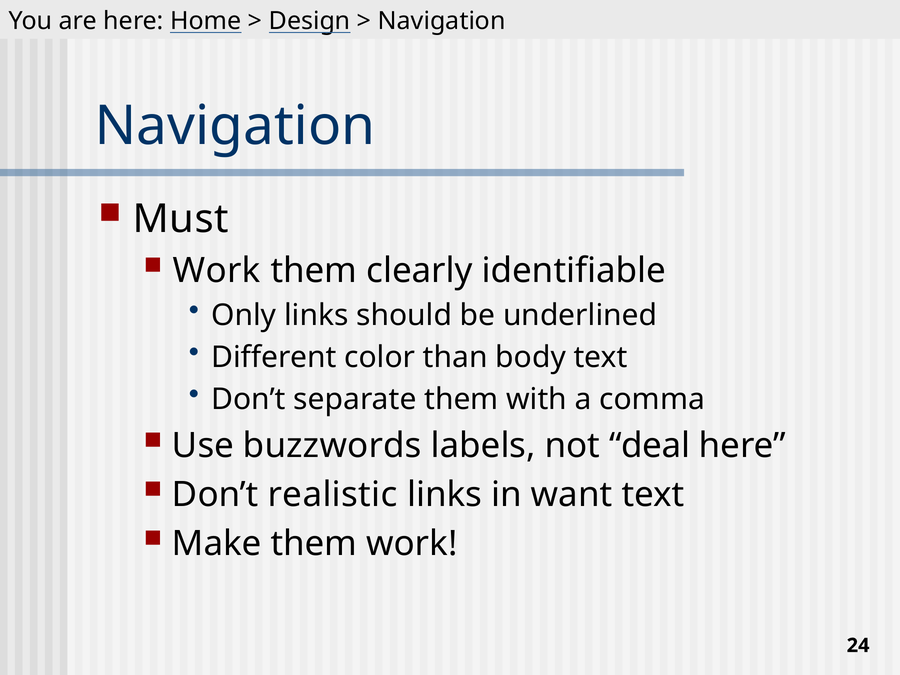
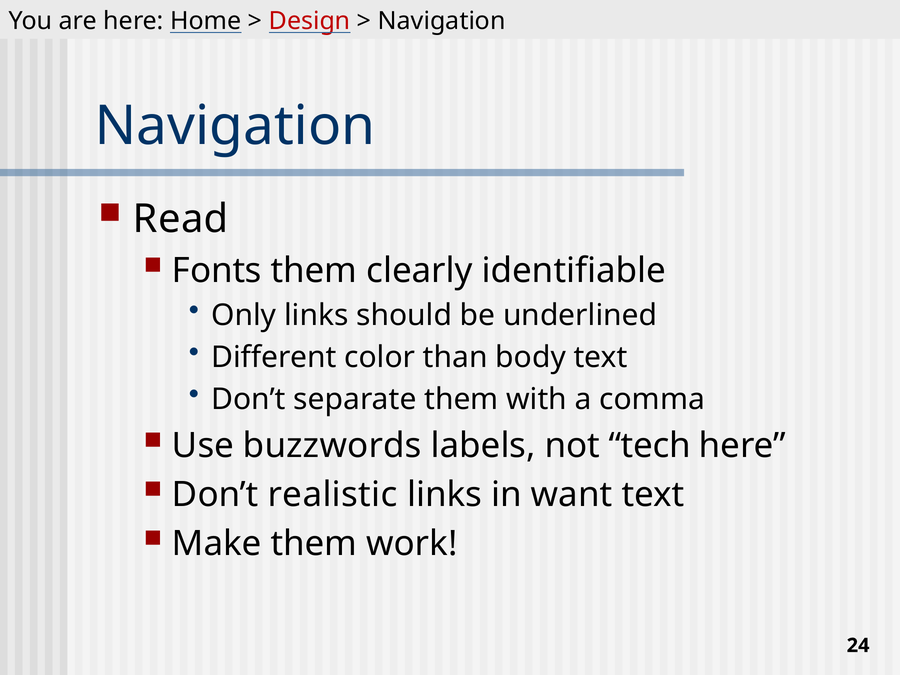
Design colour: black -> red (310, 21)
Must: Must -> Read (181, 219)
Work: Work -> Fonts (217, 270)
deal: deal -> tech (650, 445)
